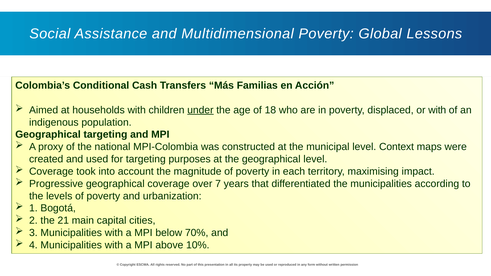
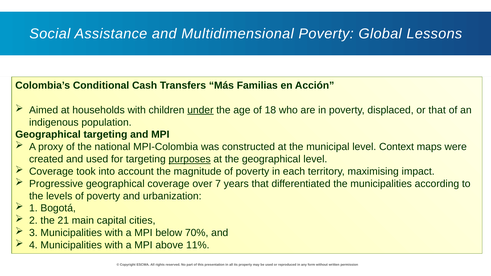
or with: with -> that (437, 110)
purposes underline: none -> present (190, 159)
10%: 10% -> 11% (198, 245)
